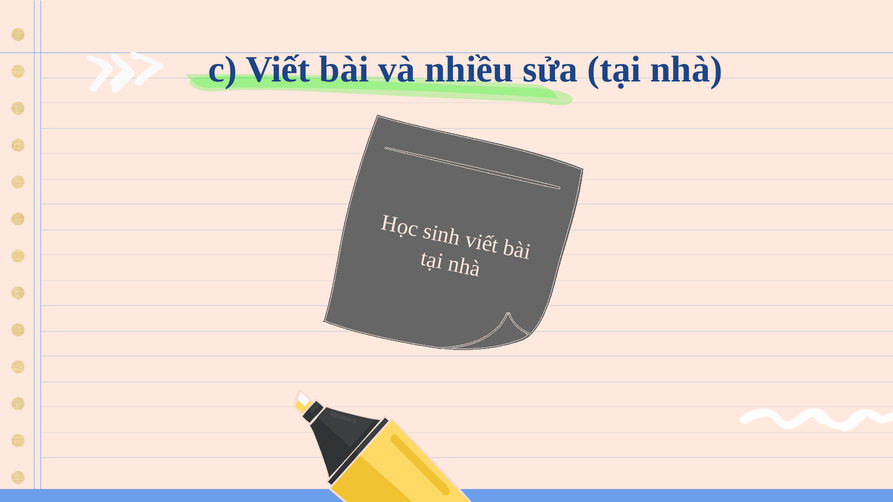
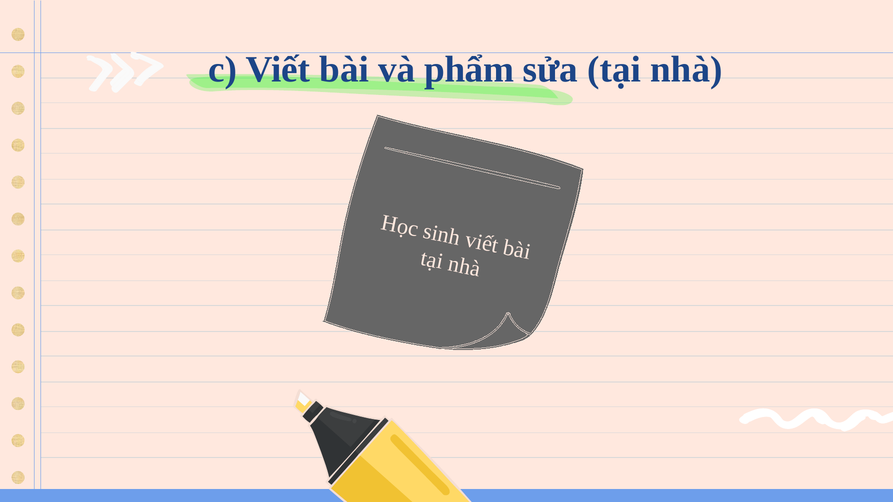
nhiều: nhiều -> phẩm (469, 69)
